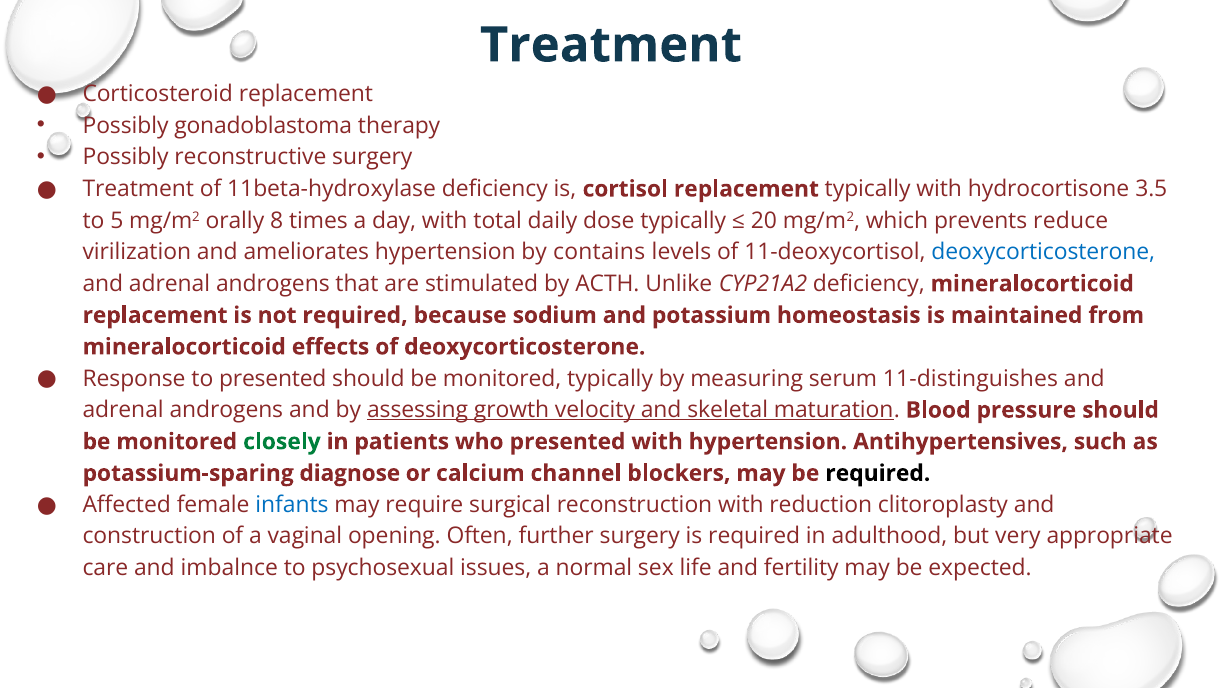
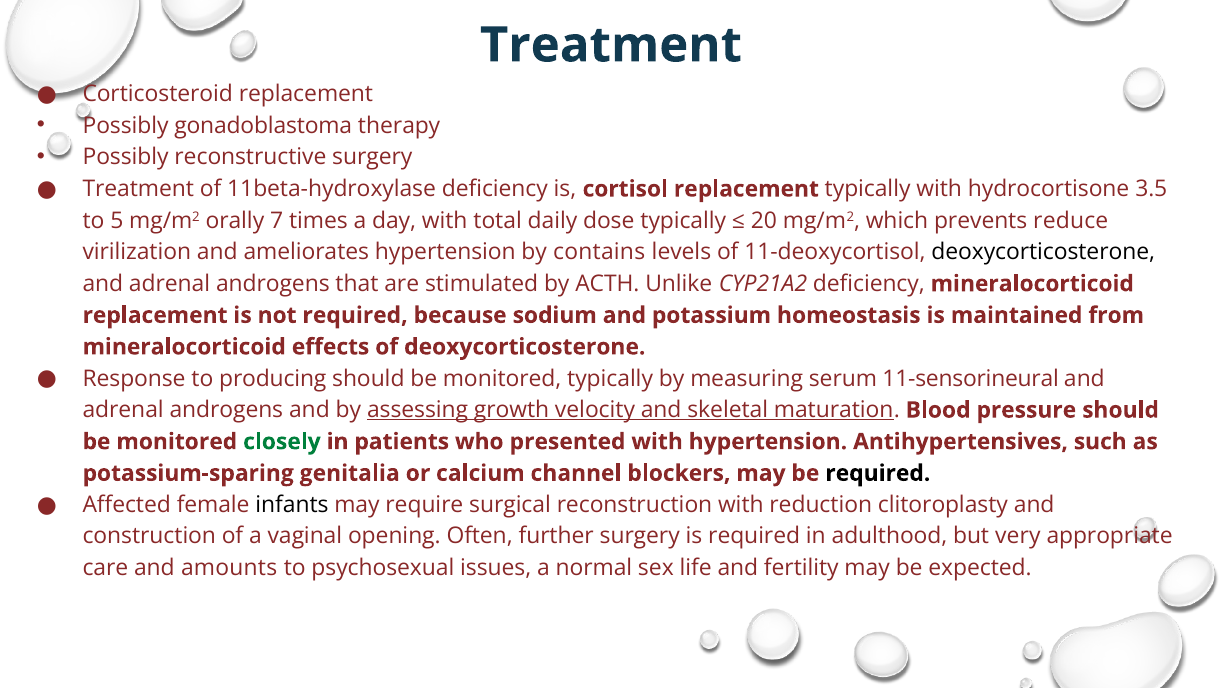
8: 8 -> 7 (277, 220)
deoxycorticosterone colour: blue -> black (1043, 252)
to presented: presented -> producing (273, 378)
11-distinguishes: 11-distinguishes -> 11-sensorineural (971, 378)
diagnose: diagnose -> genitalia (350, 473)
infants colour: blue -> black (292, 504)
imbalnce: imbalnce -> amounts (229, 568)
